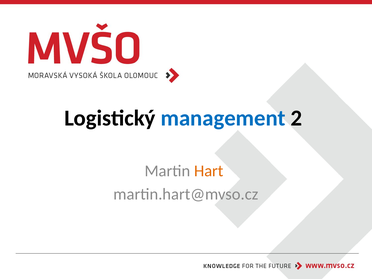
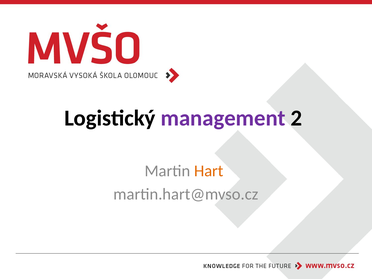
management colour: blue -> purple (223, 118)
